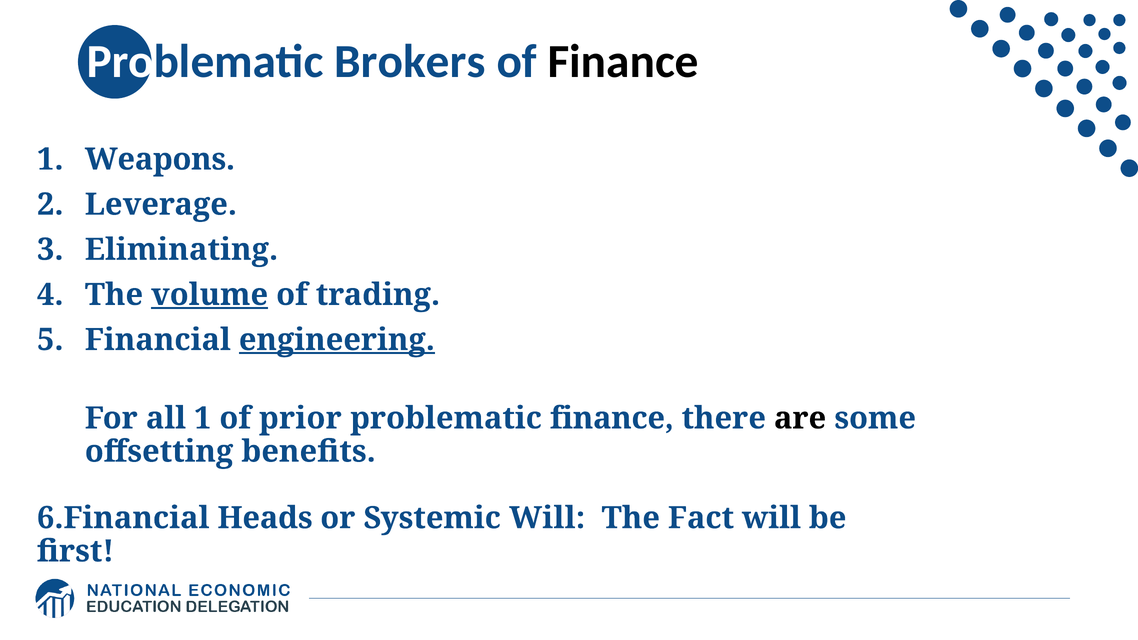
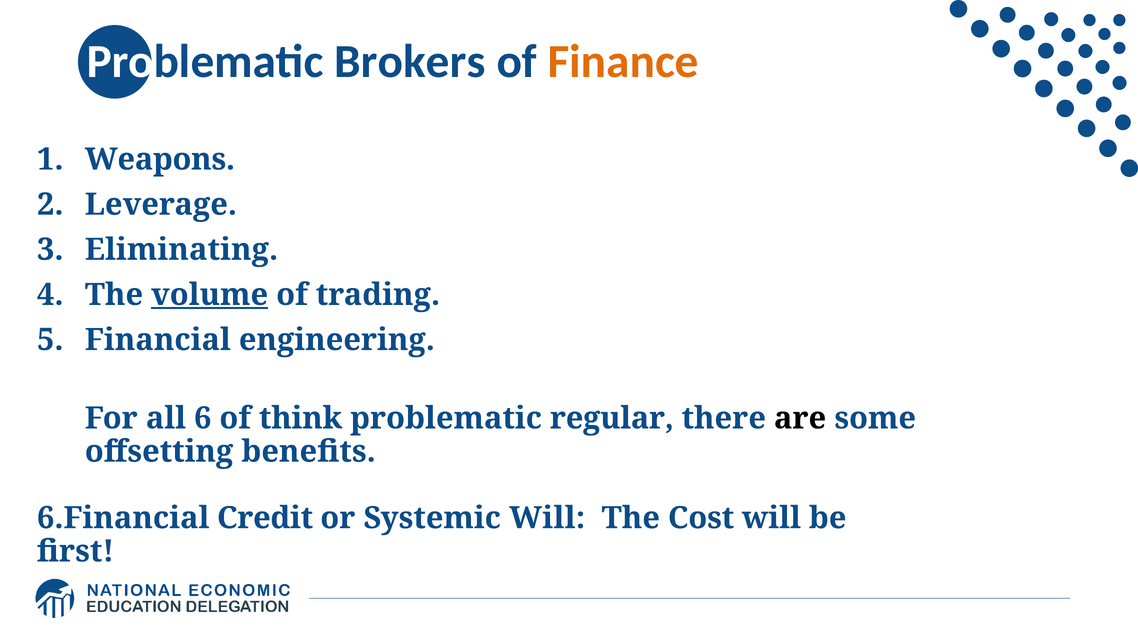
Finance colour: black -> orange (623, 62)
engineering underline: present -> none (337, 340)
all 1: 1 -> 6 (203, 418)
prior: prior -> think (301, 418)
problematic finance: finance -> regular (612, 418)
Heads: Heads -> Credit (265, 518)
Fact: Fact -> Cost (701, 518)
